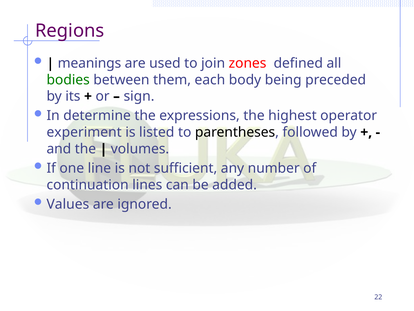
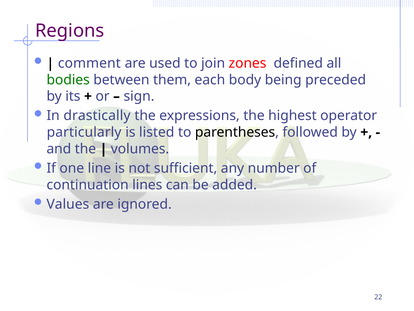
meanings: meanings -> comment (89, 63)
determine: determine -> drastically (97, 116)
experiment: experiment -> particularly (84, 132)
